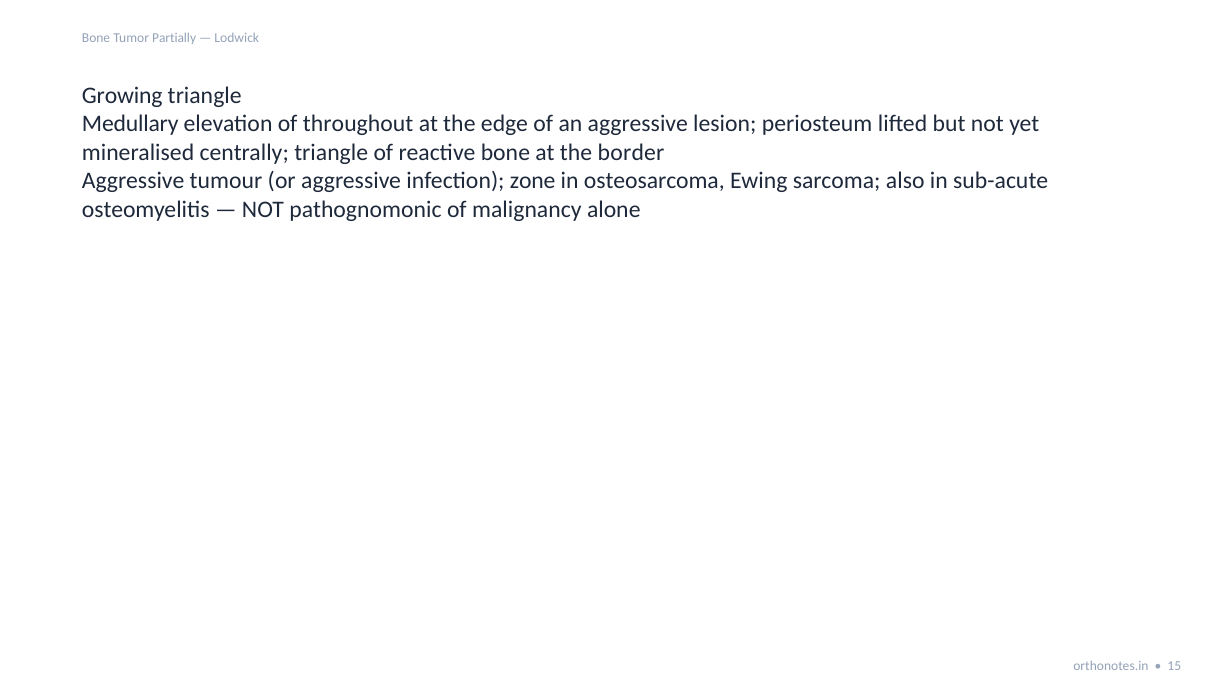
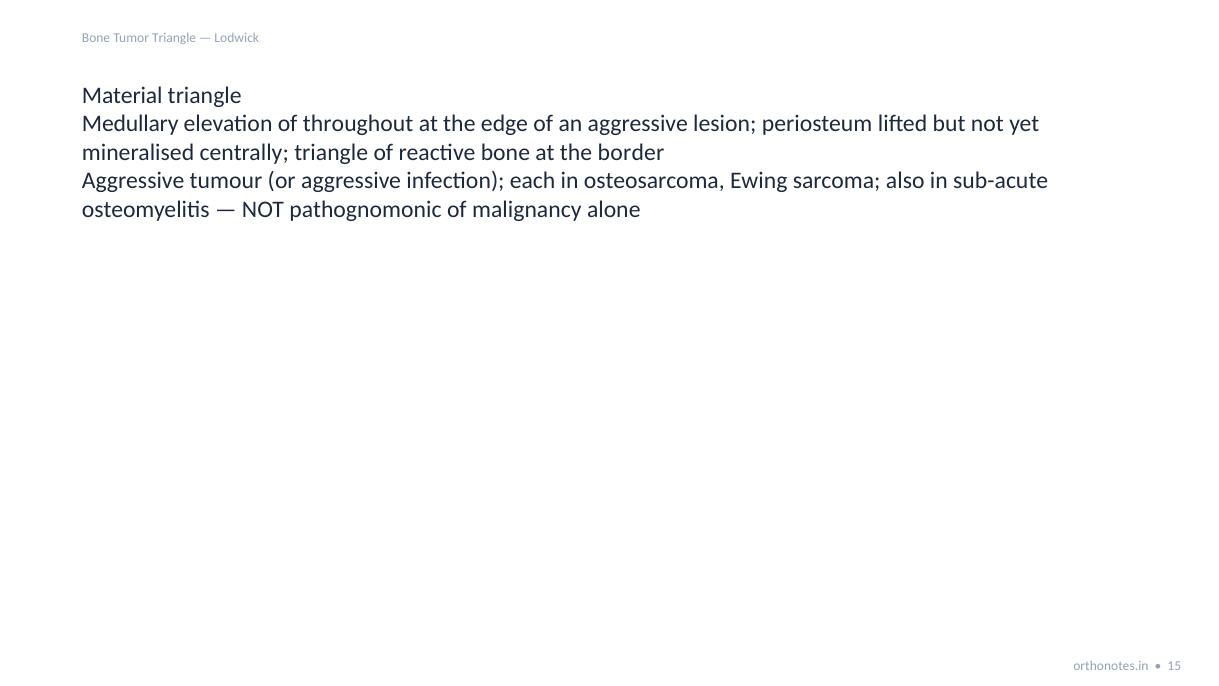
Tumor Partially: Partially -> Triangle (174, 38)
Growing: Growing -> Material (122, 96)
zone: zone -> each (533, 181)
